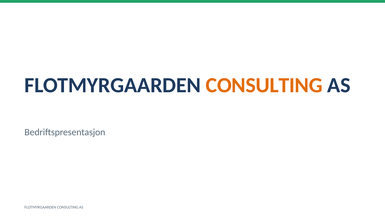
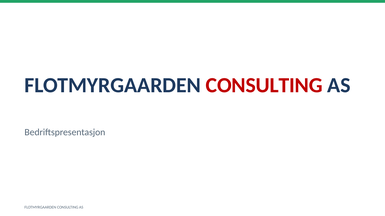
CONSULTING colour: orange -> red (264, 85)
